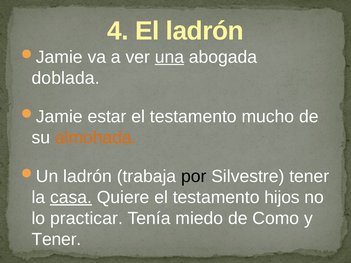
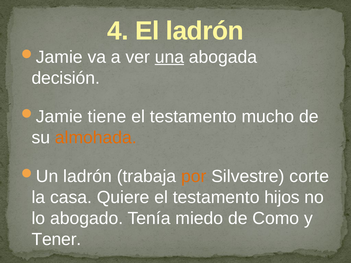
doblada: doblada -> decisión (66, 78)
estar: estar -> tiene (107, 117)
por colour: black -> orange (194, 176)
Silvestre tener: tener -> corte (309, 176)
casa underline: present -> none (71, 198)
practicar: practicar -> abogado (87, 219)
